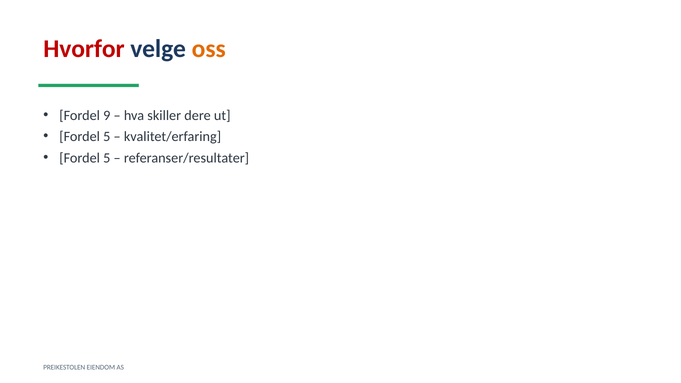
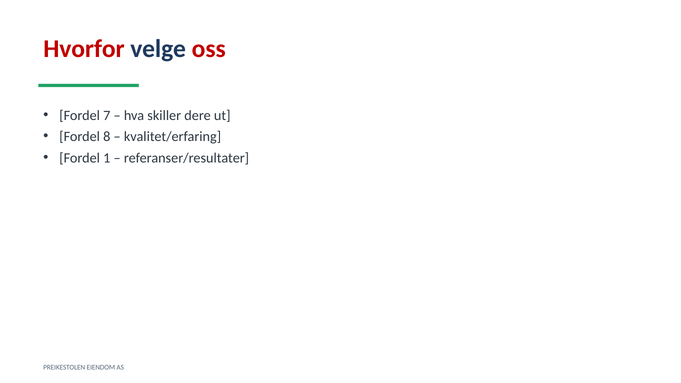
oss colour: orange -> red (209, 49)
9: 9 -> 7 (107, 115)
5: 5 -> 8 (107, 137)
5: 5 -> 1 (107, 158)
